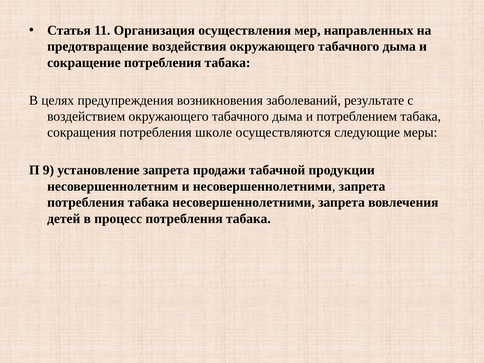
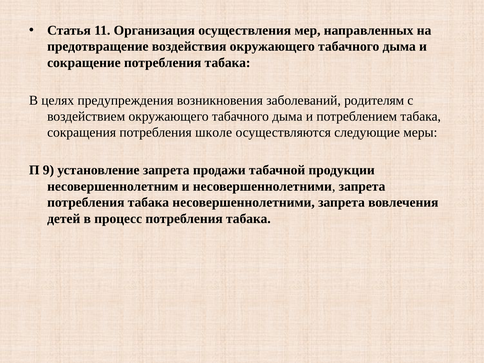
результате: результате -> родителям (374, 100)
